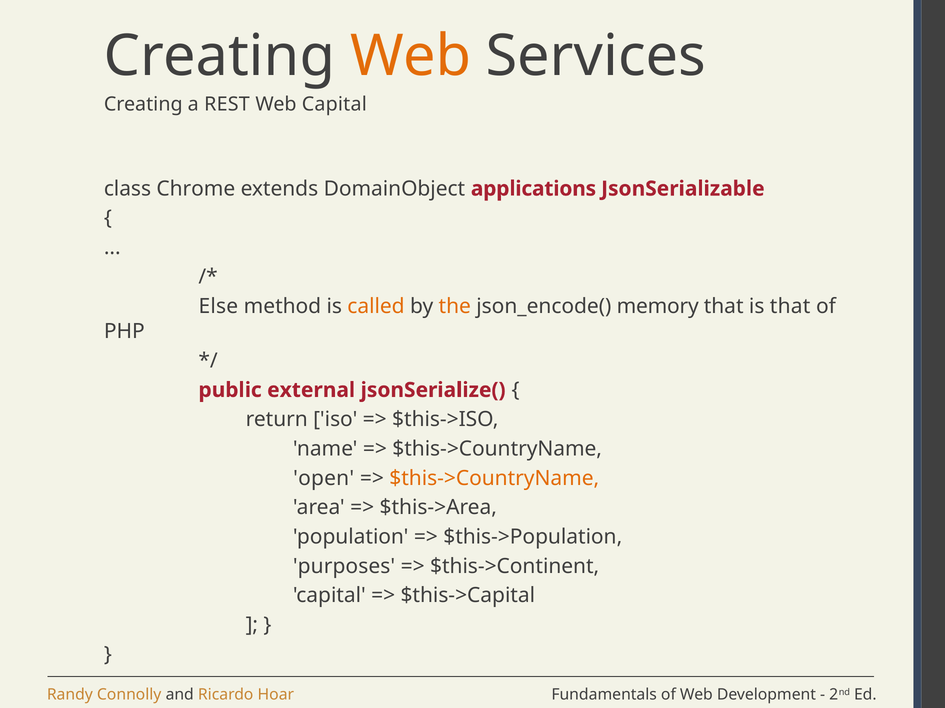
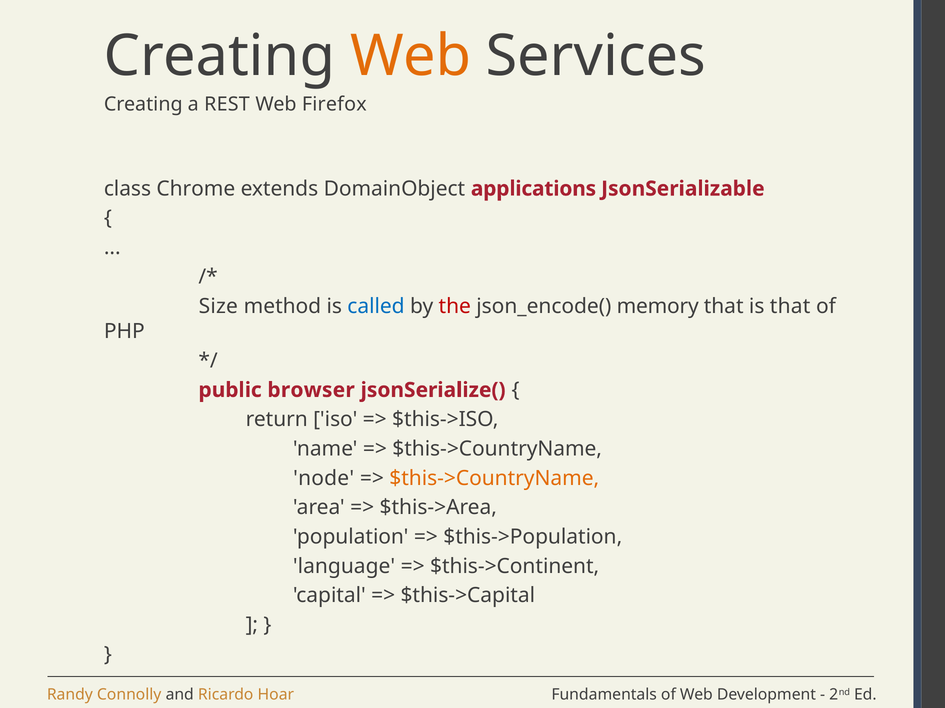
Web Capital: Capital -> Firefox (334, 105)
Else: Else -> Size (218, 306)
called colour: orange -> blue (376, 306)
the colour: orange -> red (455, 306)
external: external -> browser (311, 390)
open: open -> node (324, 479)
purposes: purposes -> language (344, 567)
